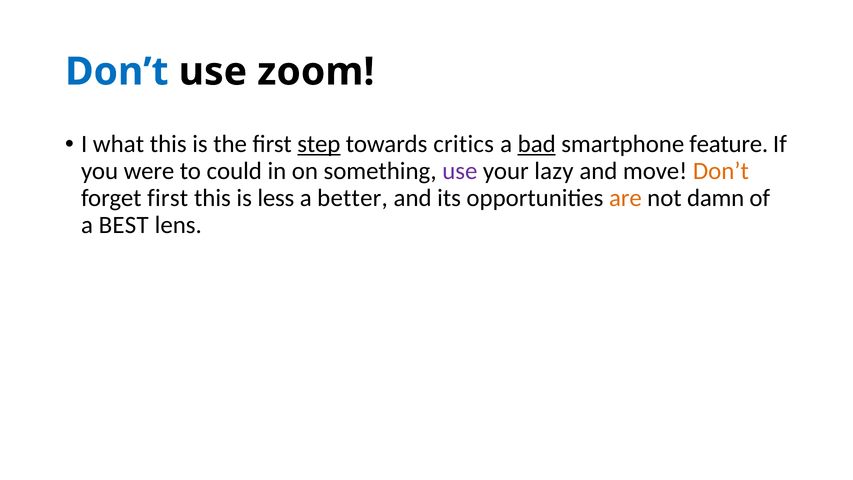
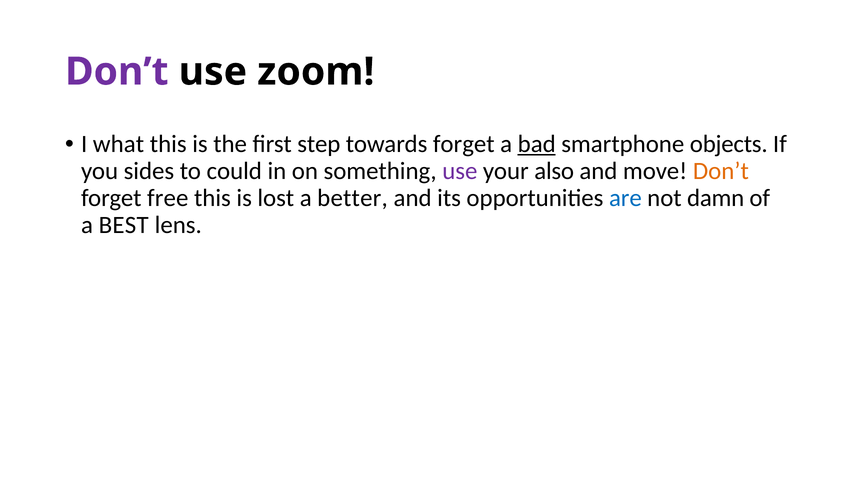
Don’t colour: blue -> purple (117, 72)
step underline: present -> none (319, 144)
towards critics: critics -> forget (464, 144)
feature: feature -> objects (729, 144)
were: were -> sides (149, 171)
lazy: lazy -> also (554, 171)
forget first: first -> free (168, 198)
less: less -> lost (276, 198)
are colour: orange -> blue (625, 198)
